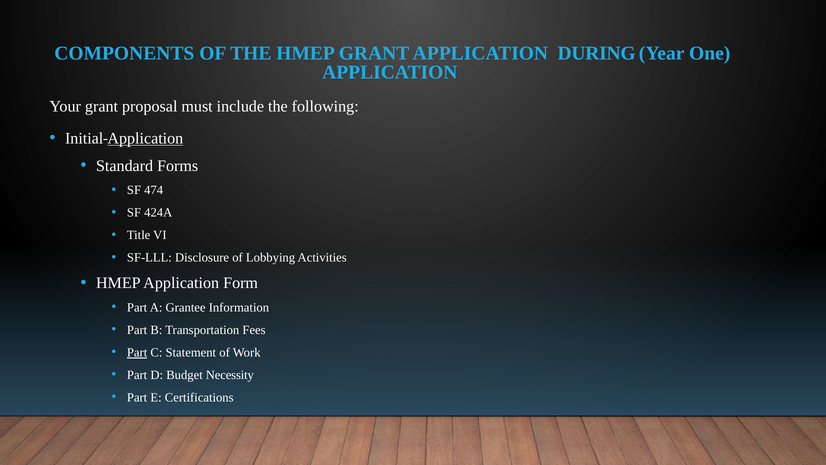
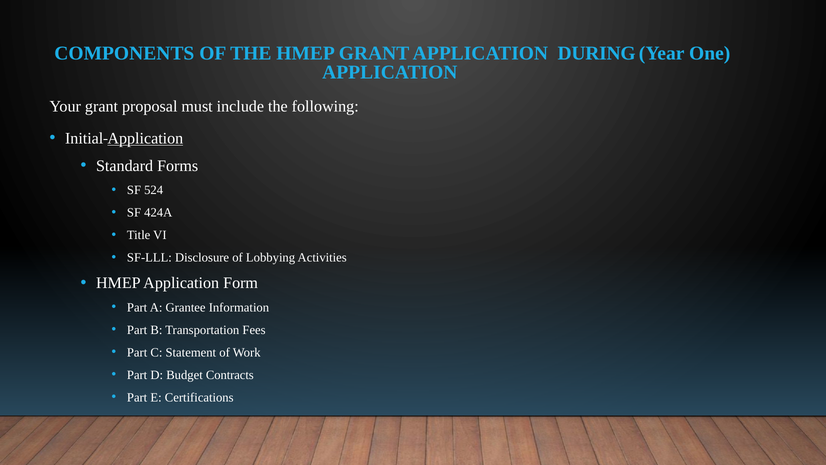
474: 474 -> 524 (154, 190)
Part underline: present -> none (137, 352)
Necessity: Necessity -> Contracts (230, 375)
